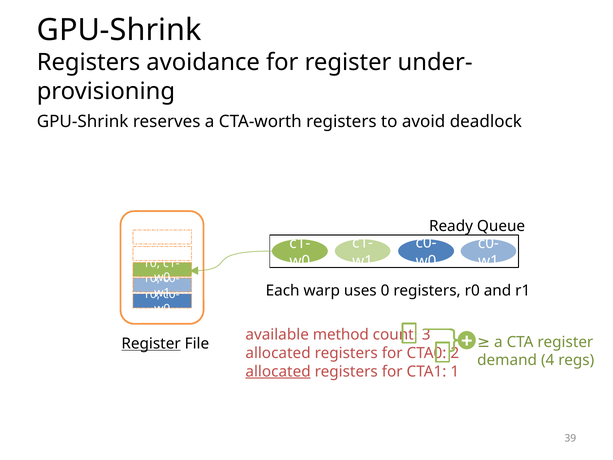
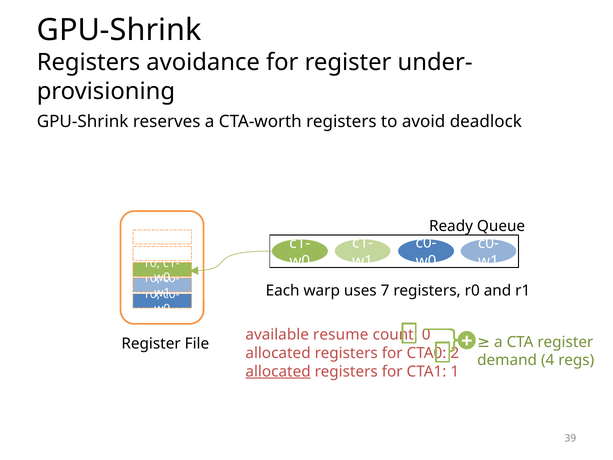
0: 0 -> 7 (385, 290)
method: method -> resume (341, 335)
3: 3 -> 0 (426, 335)
Register underline: present -> none (151, 343)
